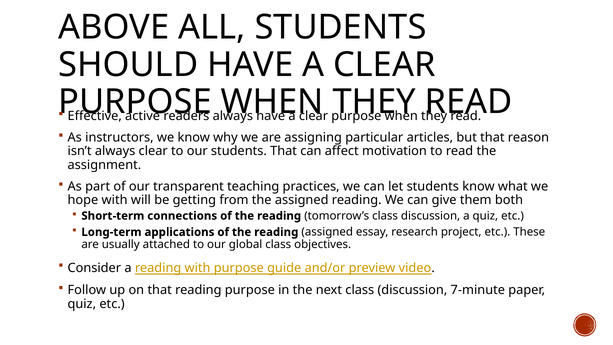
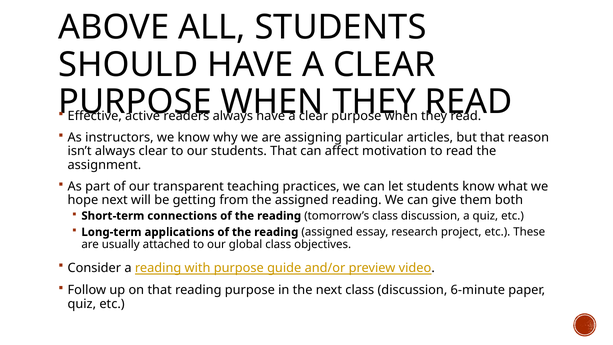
hope with: with -> next (115, 200)
7-minute: 7-minute -> 6-minute (478, 290)
